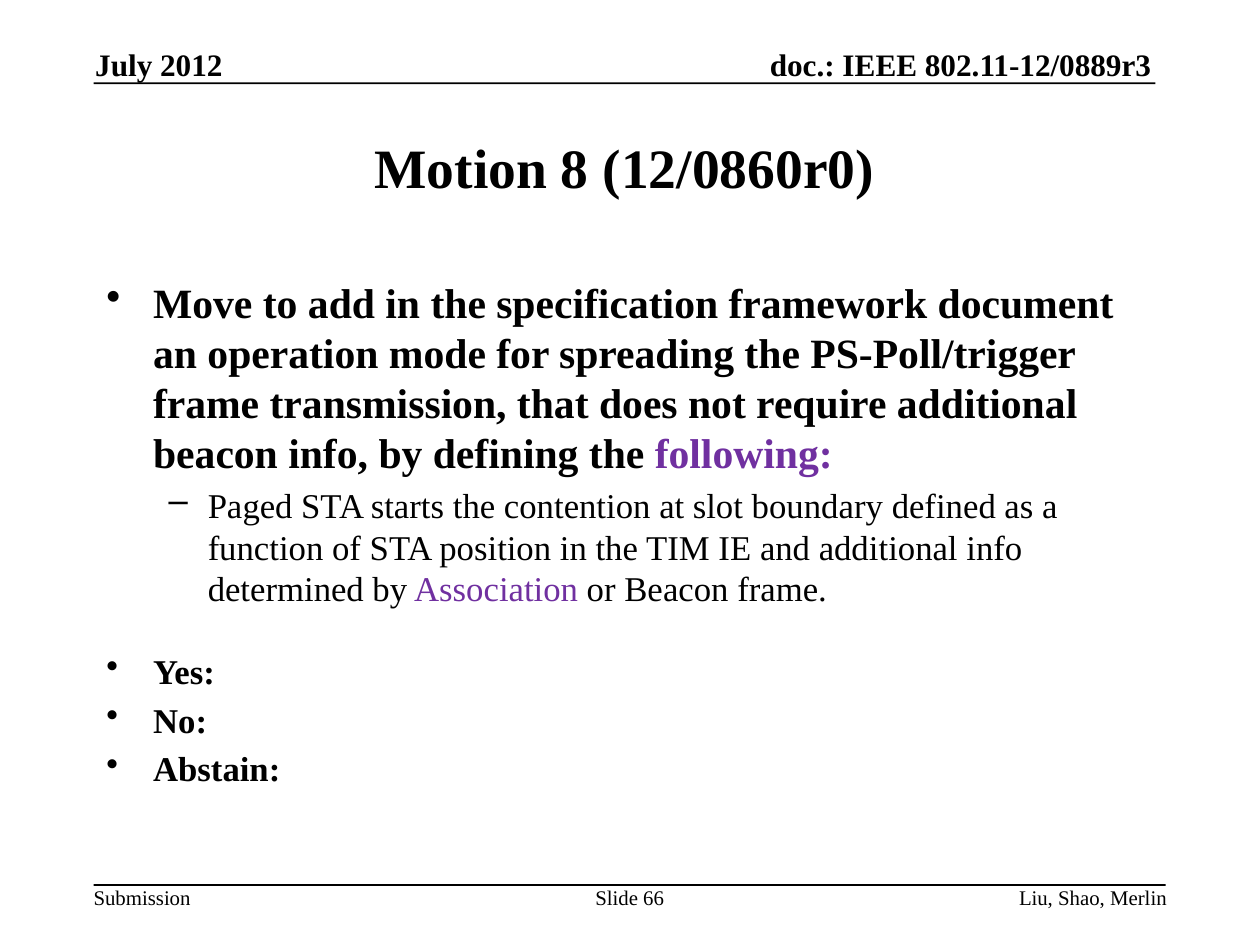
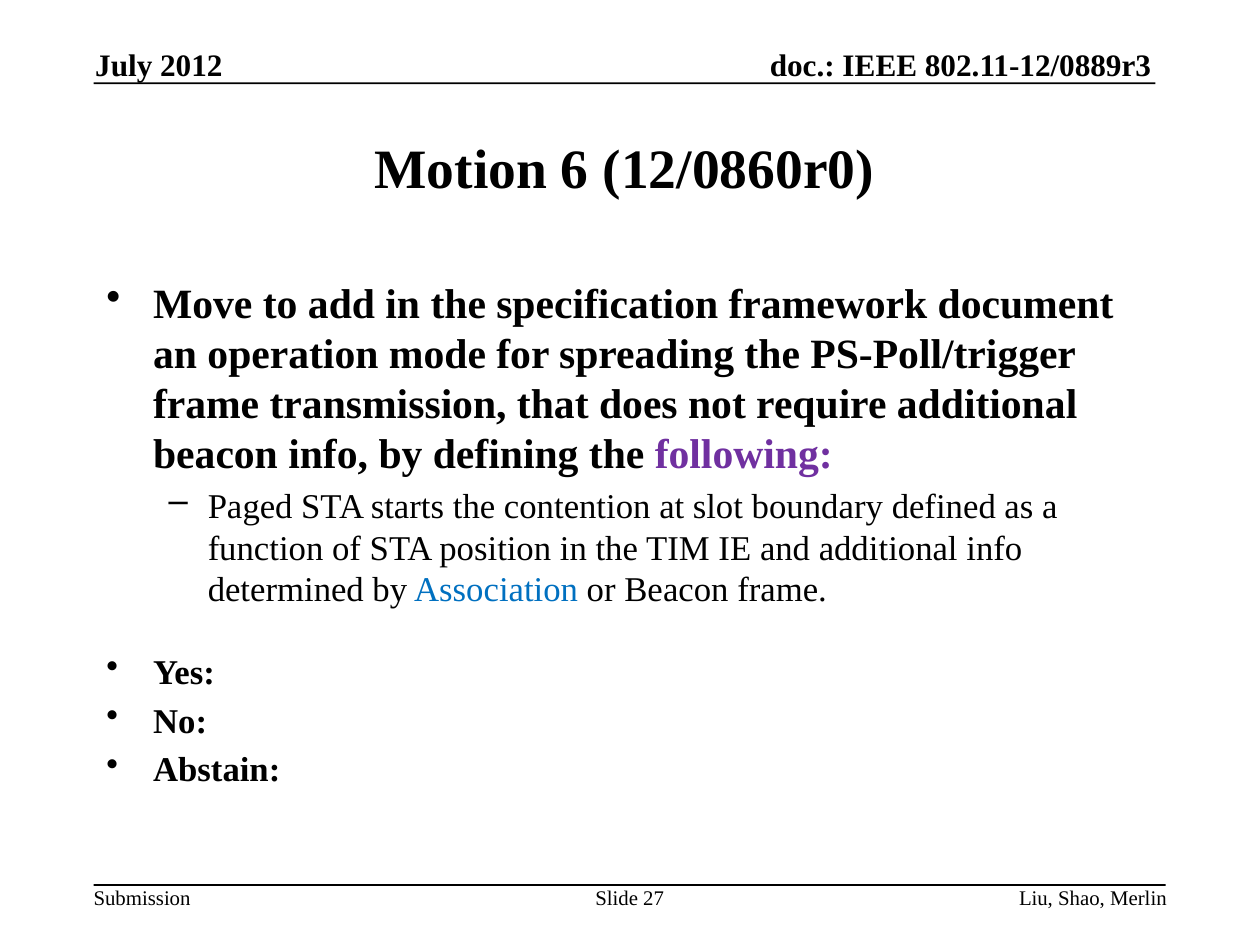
8: 8 -> 6 (575, 170)
Association colour: purple -> blue (496, 590)
66: 66 -> 27 (654, 898)
